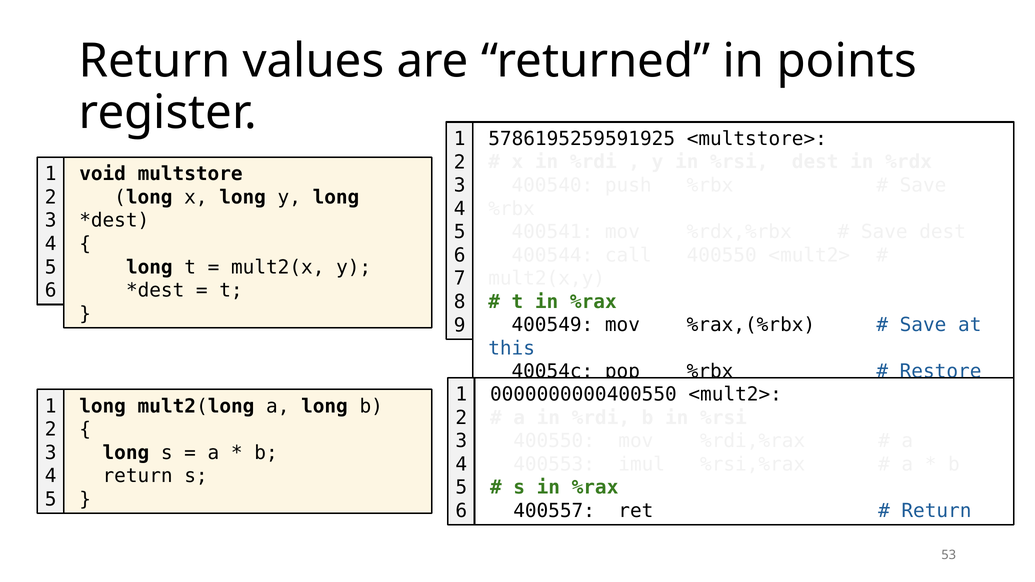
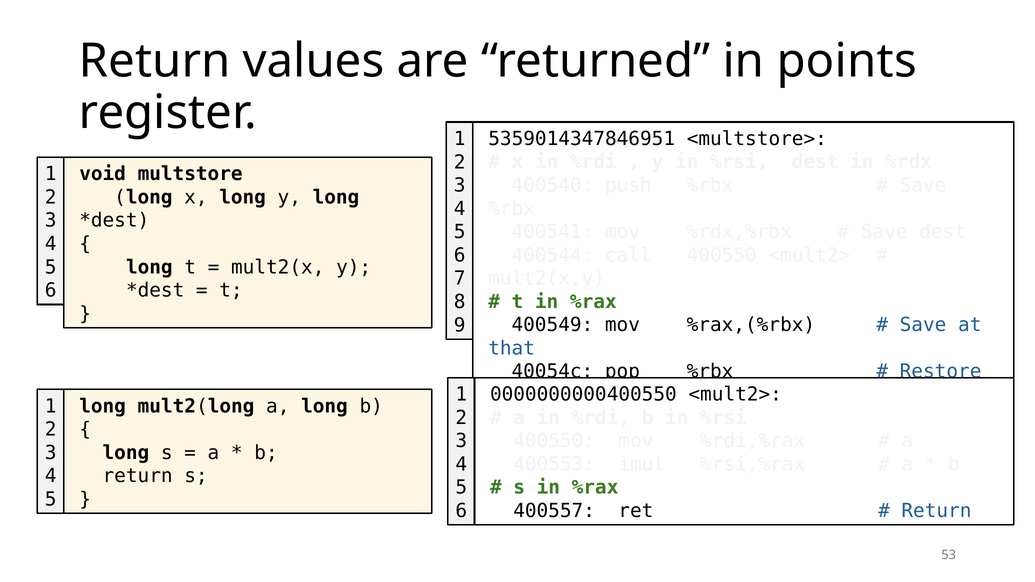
5786195259591925: 5786195259591925 -> 5359014347846951 (582, 139)
this: this -> that (512, 348)
